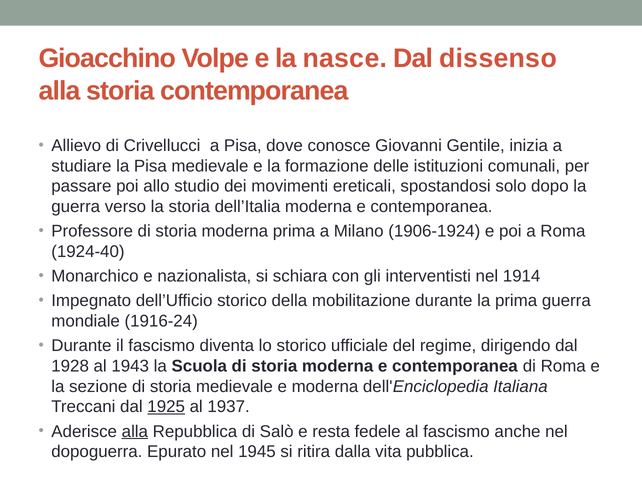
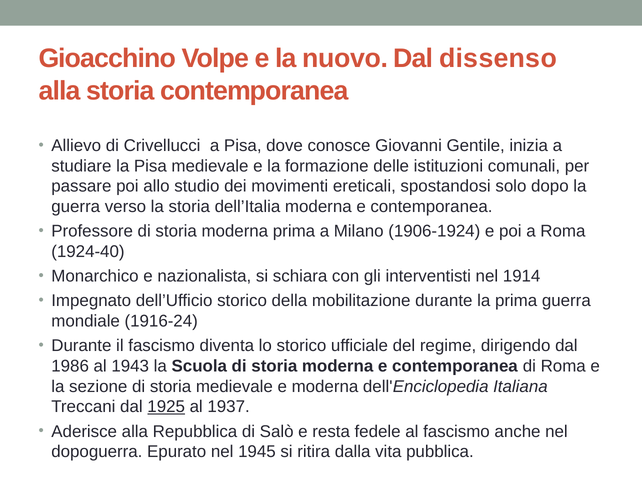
nasce: nasce -> nuovo (345, 59)
1928: 1928 -> 1986 (70, 366)
alla underline: present -> none (135, 431)
